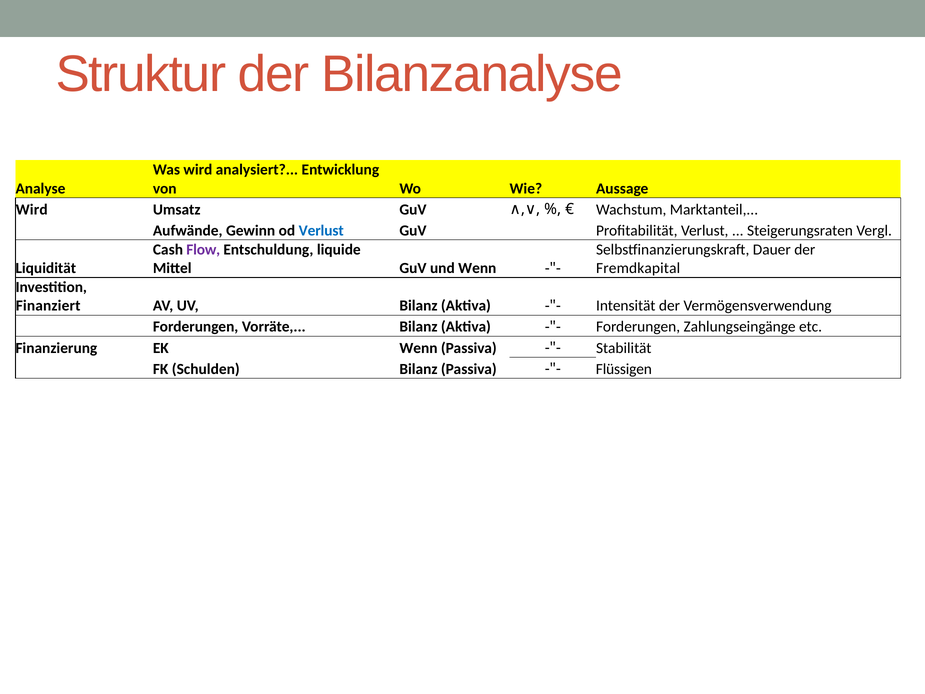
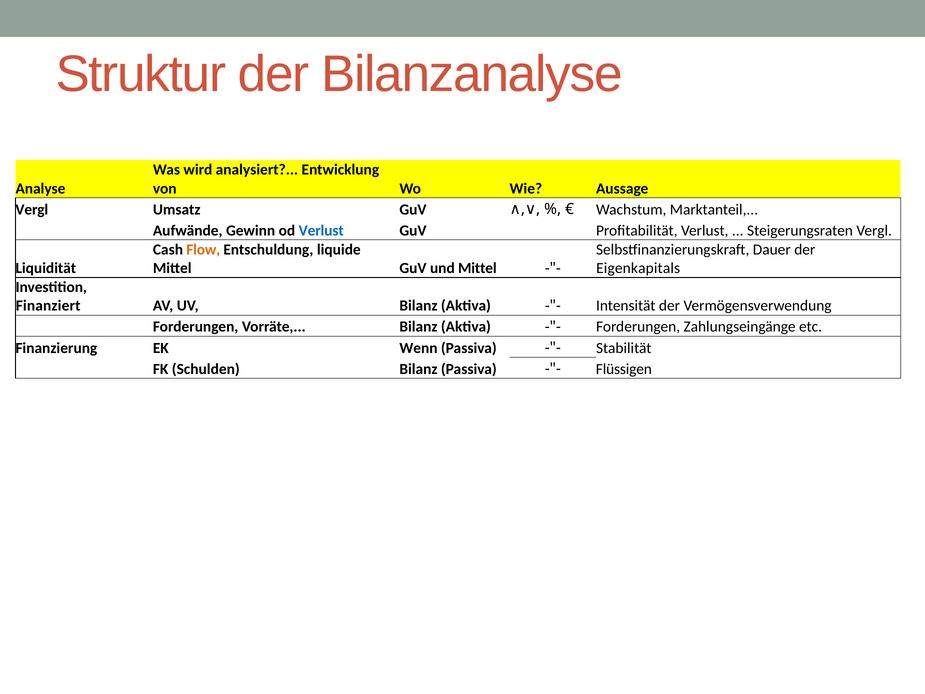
Wird: Wird -> Vergl (32, 210)
Flow colour: purple -> orange (203, 249)
und Wenn: Wenn -> Mittel (477, 268)
Fremdkapital: Fremdkapital -> Eigenkapitals (638, 268)
